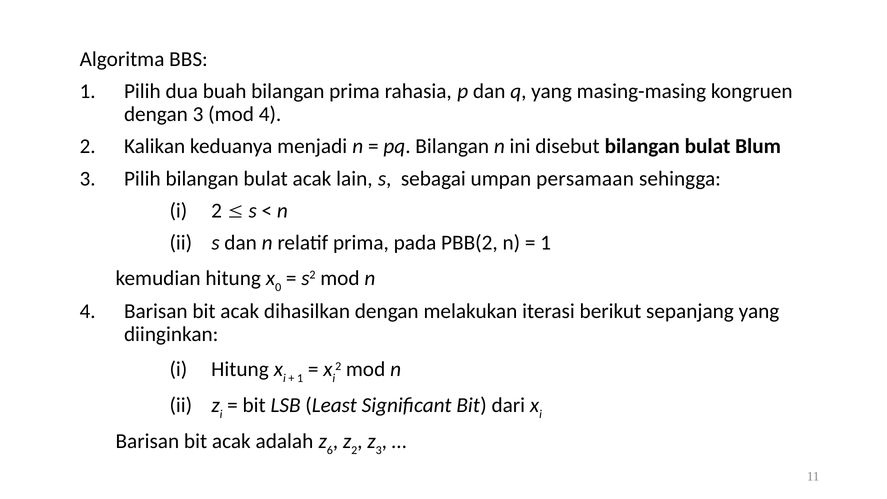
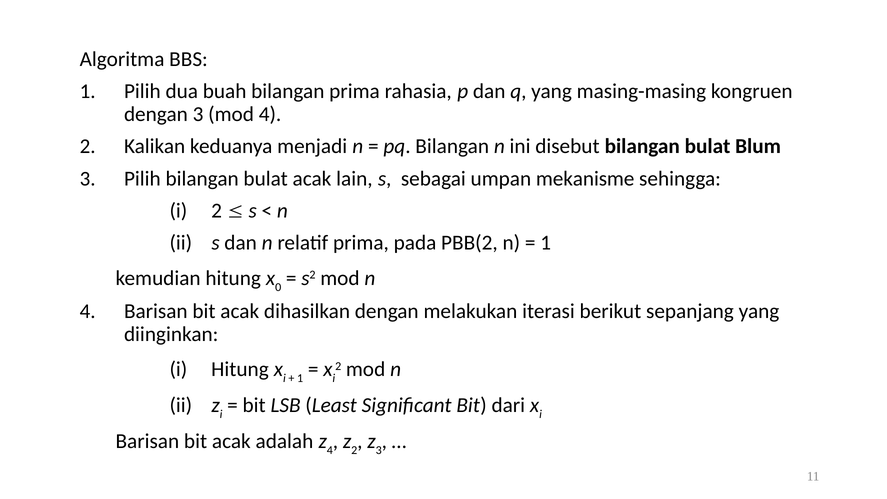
persamaan: persamaan -> mekanisme (585, 179)
6: 6 -> 4 (330, 450)
